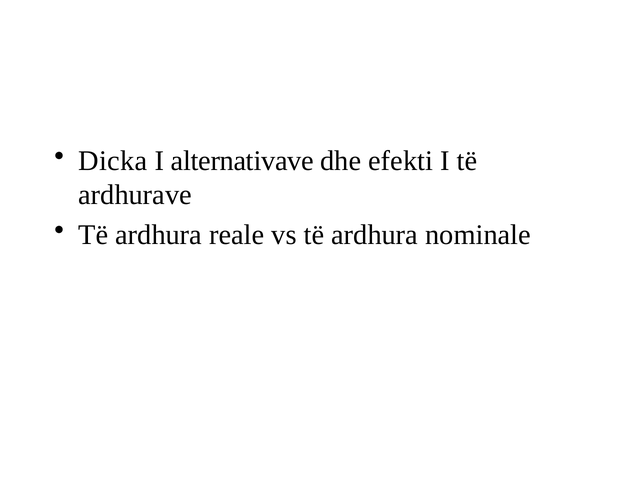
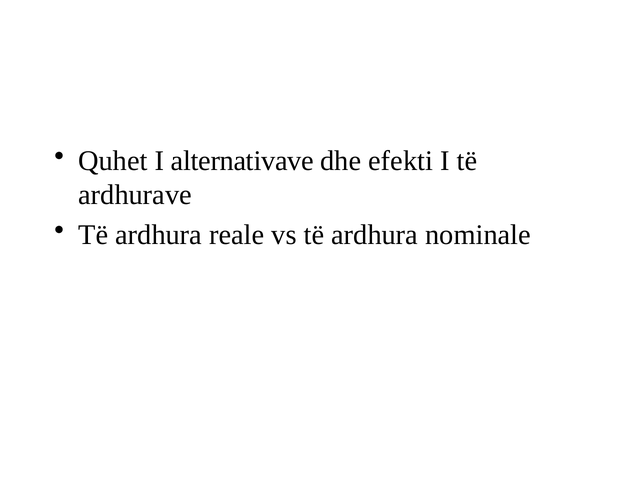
Dicka: Dicka -> Quhet (113, 161)
